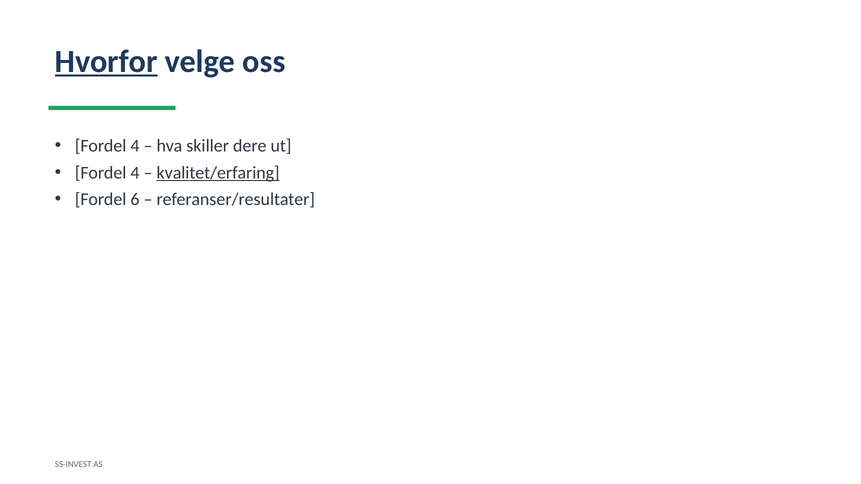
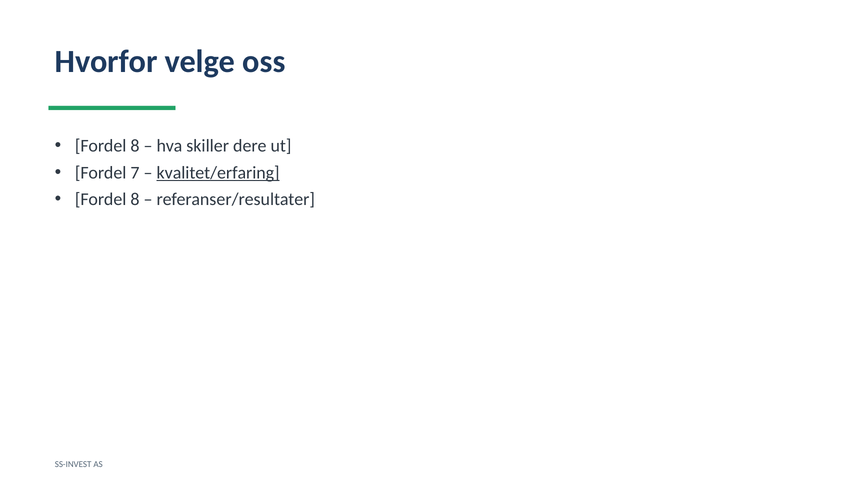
Hvorfor underline: present -> none (106, 61)
4: 4 -> 8 (135, 146)
4: 4 -> 7 (135, 173)
6: 6 -> 8 (135, 200)
